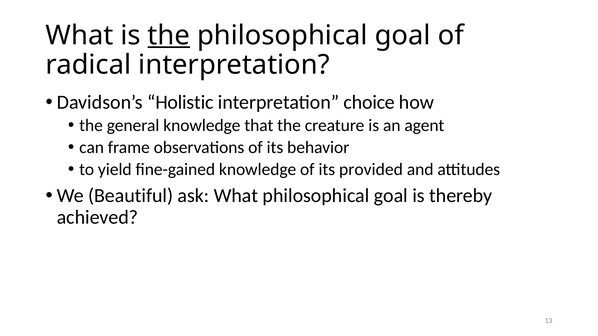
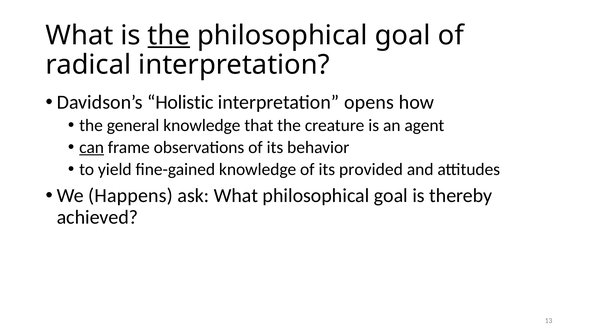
choice: choice -> opens (369, 102)
can underline: none -> present (92, 148)
Beautiful: Beautiful -> Happens (131, 196)
